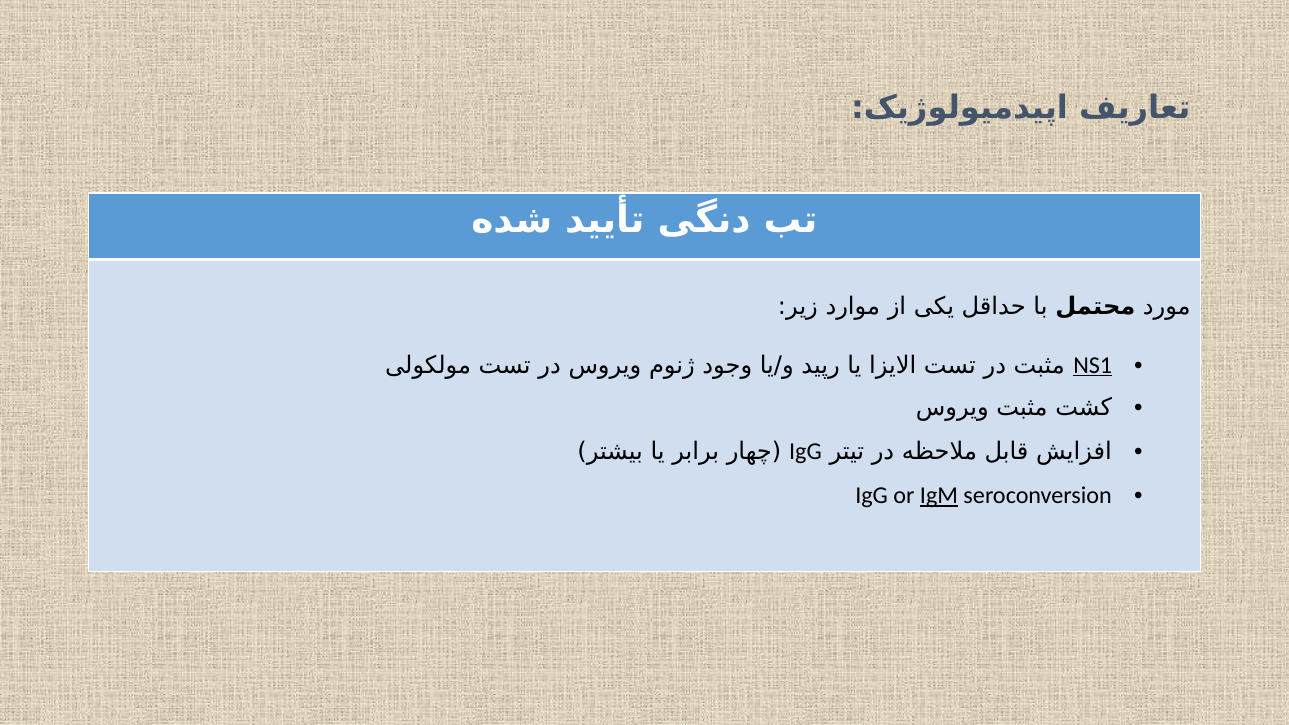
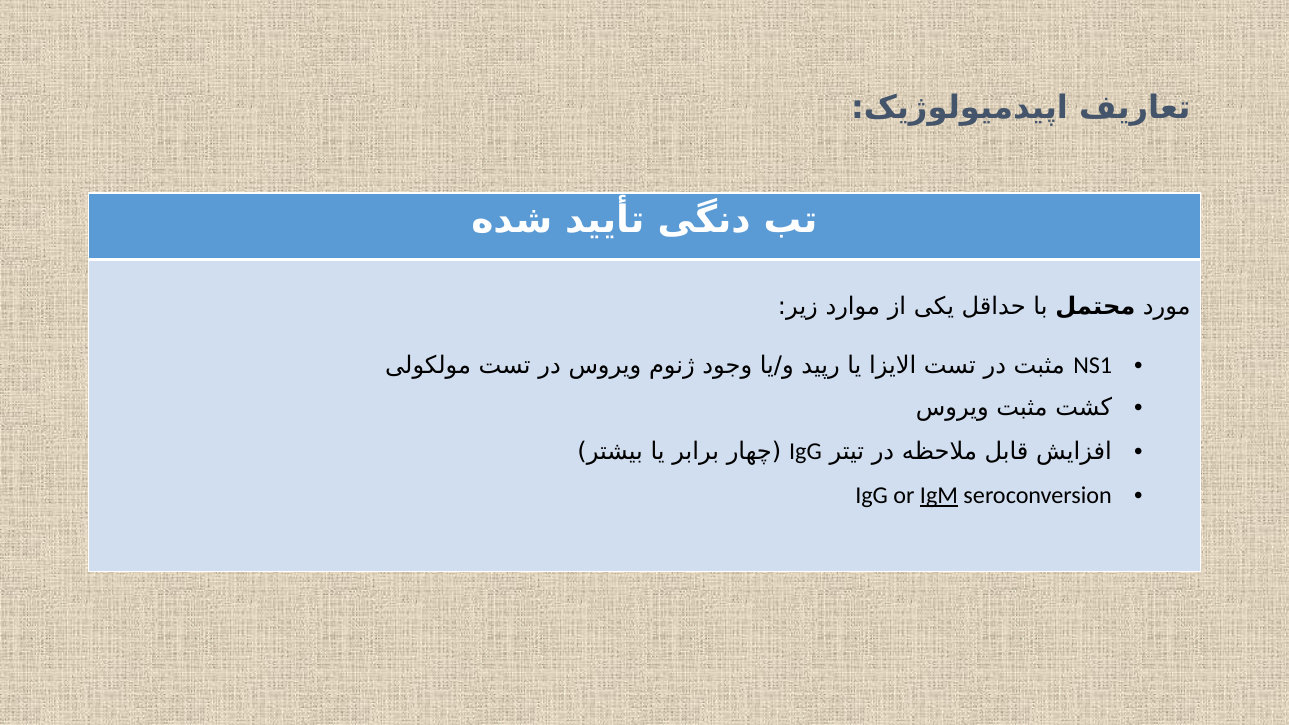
NS1 underline: present -> none (1093, 365)
